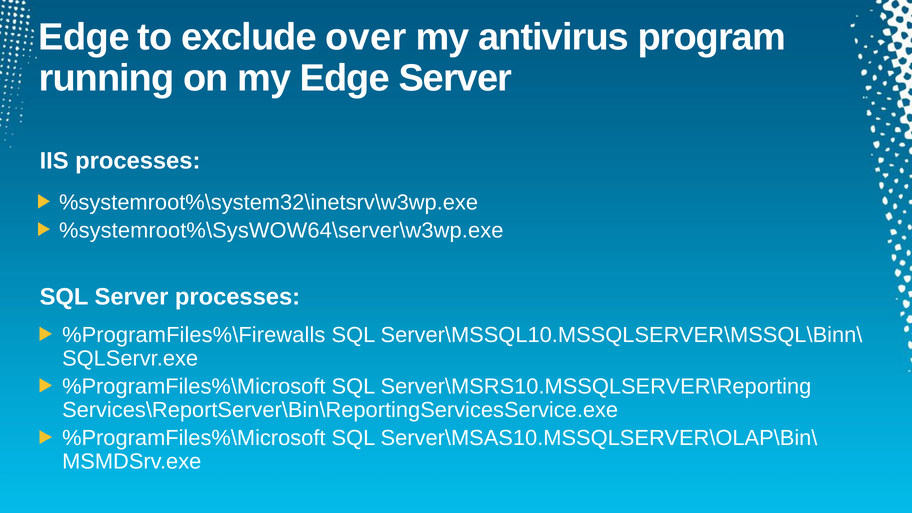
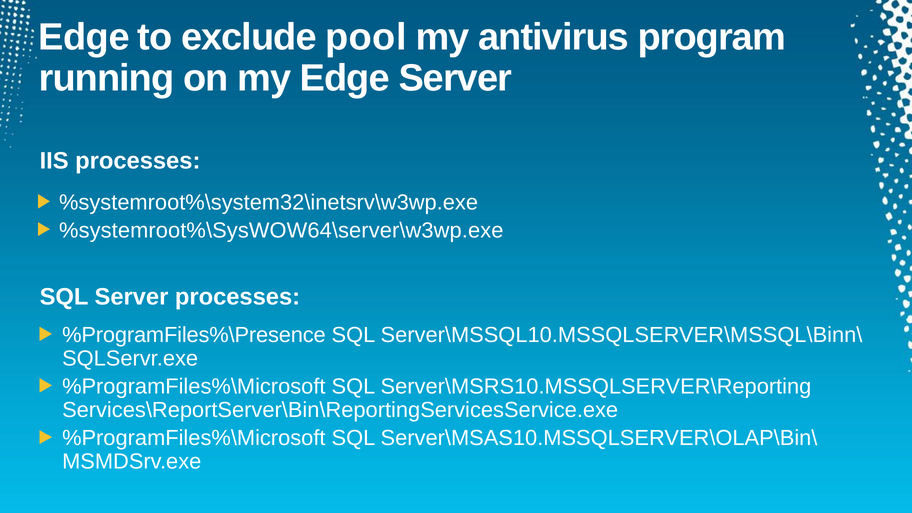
over: over -> pool (366, 37)
%ProgramFiles%\Firewalls: %ProgramFiles%\Firewalls -> %ProgramFiles%\Presence (194, 335)
